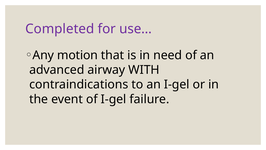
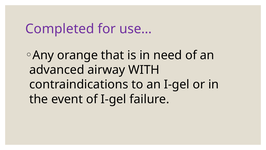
motion: motion -> orange (78, 55)
